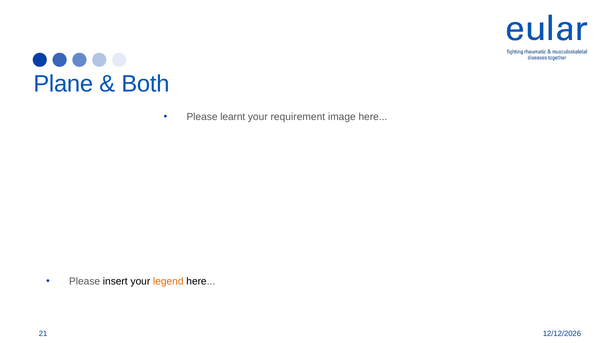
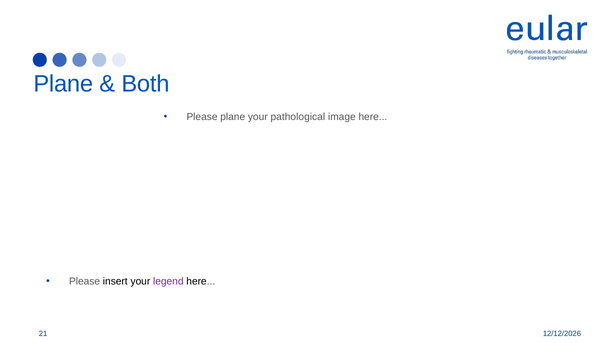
Please learnt: learnt -> plane (233, 117)
requirement: requirement -> pathological (298, 117)
legend colour: orange -> purple (168, 281)
